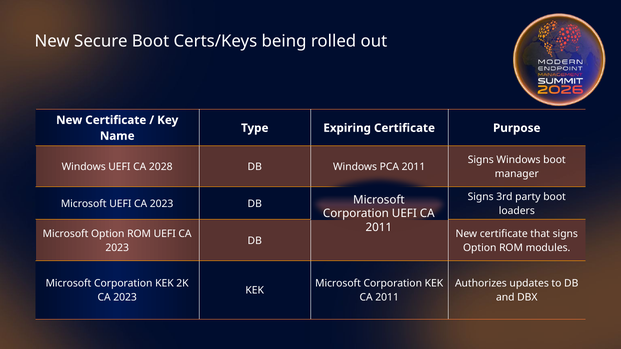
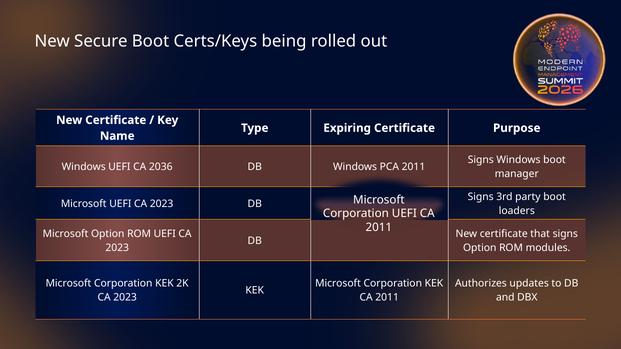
2028: 2028 -> 2036 (161, 167)
